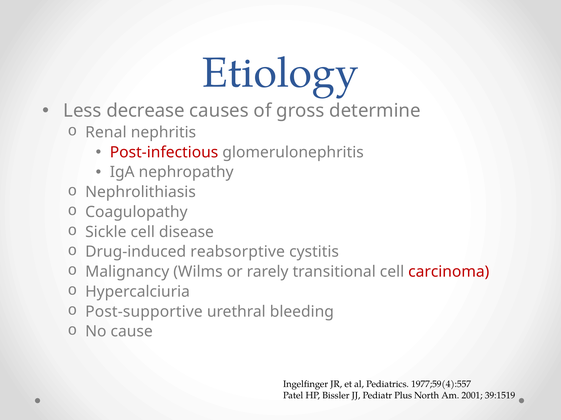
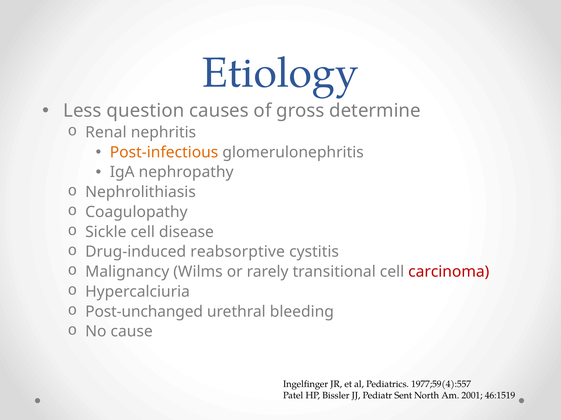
decrease: decrease -> question (145, 111)
Post-infectious colour: red -> orange (164, 153)
Post-supportive: Post-supportive -> Post-unchanged (144, 312)
Plus: Plus -> Sent (403, 396)
39:1519: 39:1519 -> 46:1519 (500, 396)
